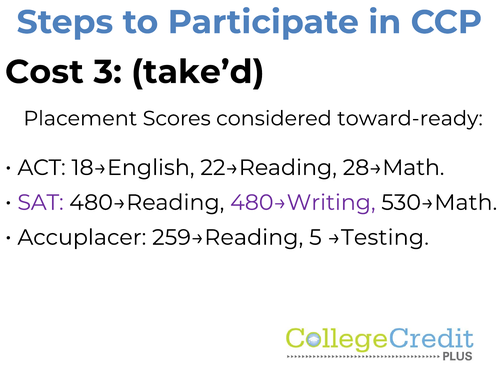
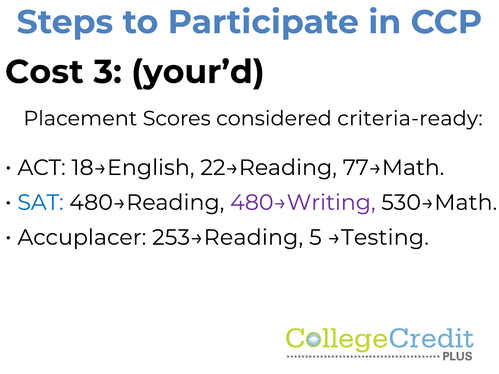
take’d: take’d -> your’d (198, 72)
toward-ready: toward-ready -> criteria-ready (410, 119)
28→Math: 28→Math -> 77→Math (394, 168)
SAT colour: purple -> blue (41, 203)
259→Reading: 259→Reading -> 253→Reading (228, 238)
